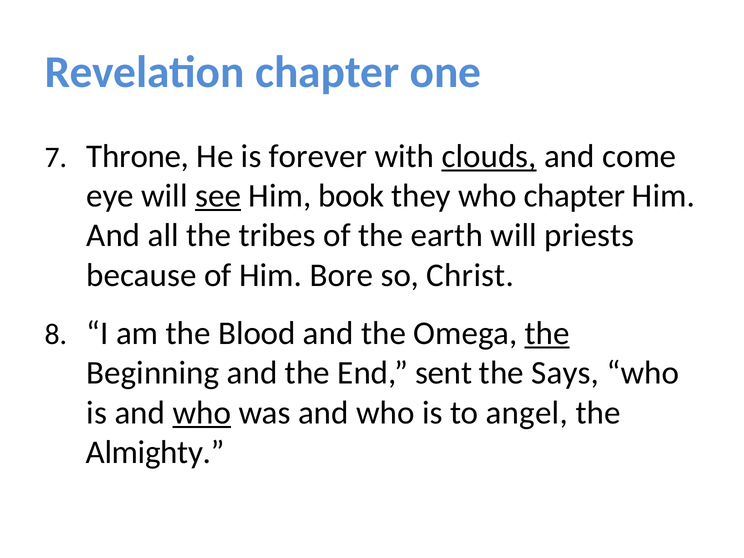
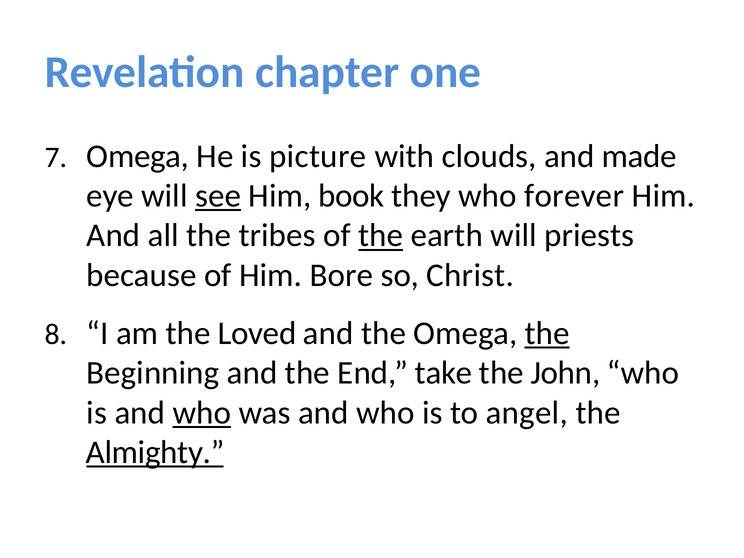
Throne: Throne -> Omega (138, 156)
forever: forever -> picture (318, 156)
clouds underline: present -> none (489, 156)
come: come -> made (639, 156)
who chapter: chapter -> forever (574, 196)
the underline: none -> present (381, 236)
Blood: Blood -> Loved (257, 333)
sent: sent -> take (444, 373)
Says: Says -> John (565, 373)
Almighty underline: none -> present (155, 452)
